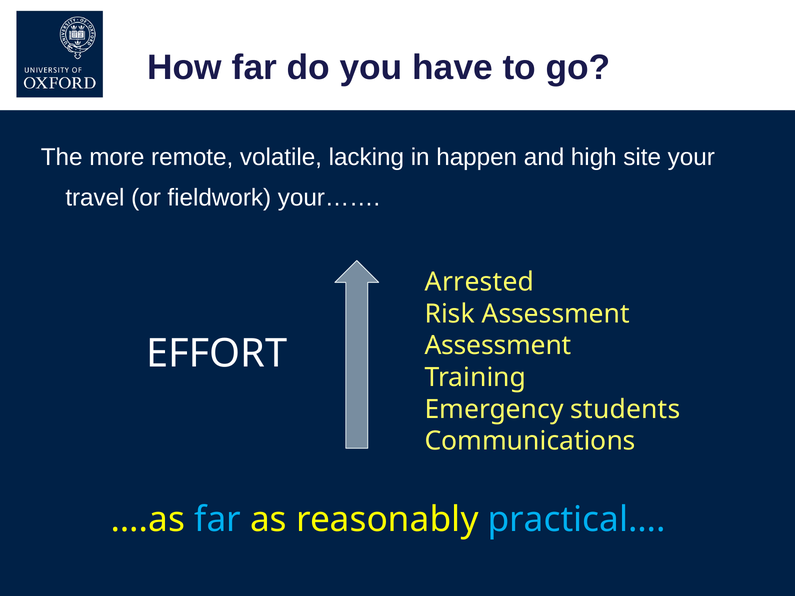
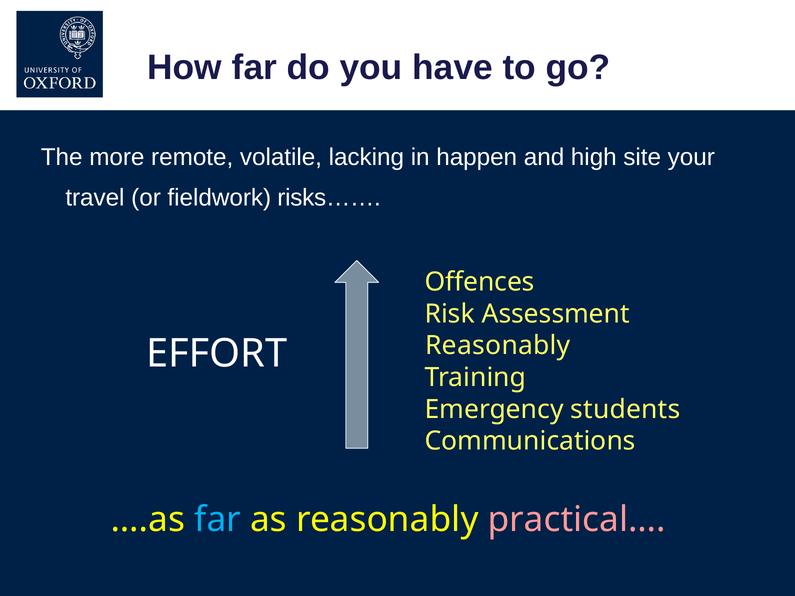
your……: your…… -> risks…… (329, 198)
Arrested: Arrested -> Offences (480, 282)
Assessment: Assessment -> Reasonably (498, 346)
practical… colour: light blue -> pink (577, 520)
